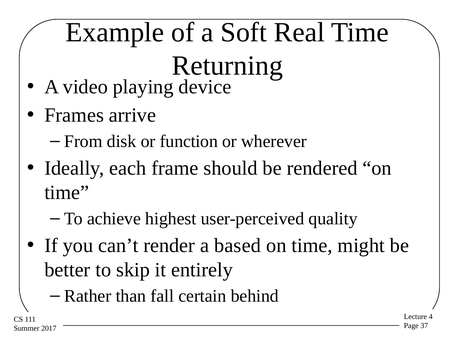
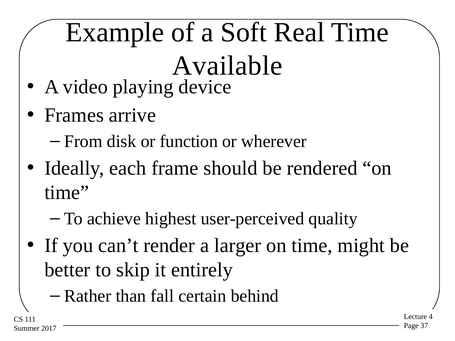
Returning: Returning -> Available (227, 66)
based: based -> larger (238, 246)
